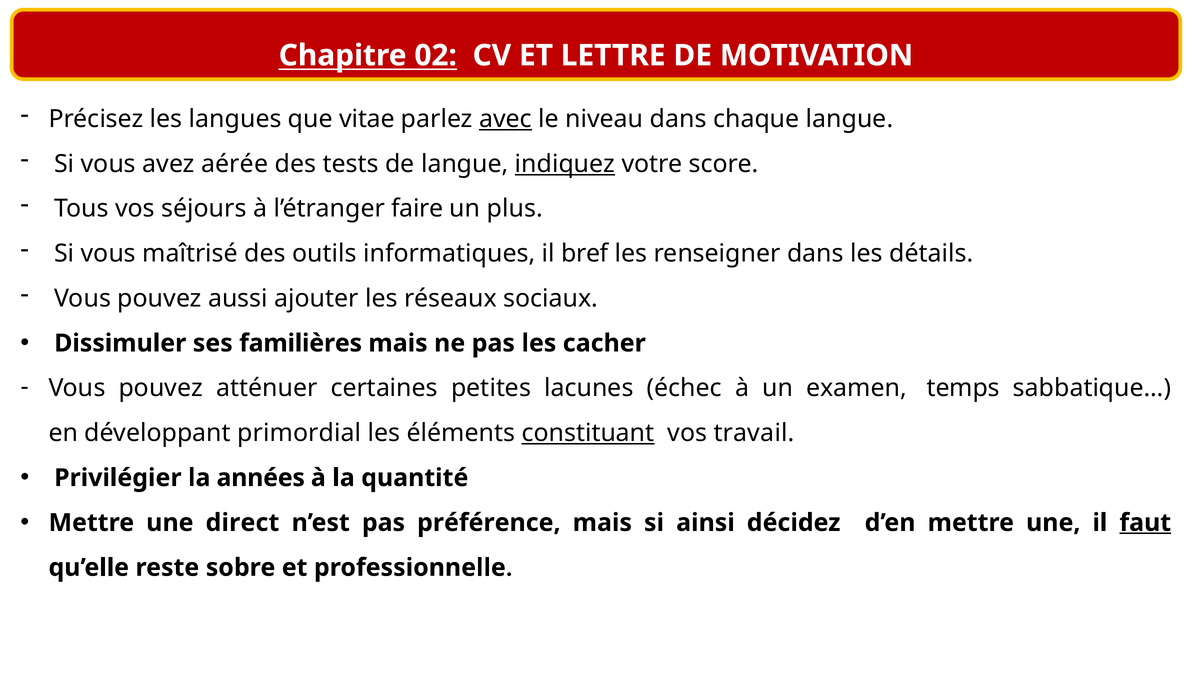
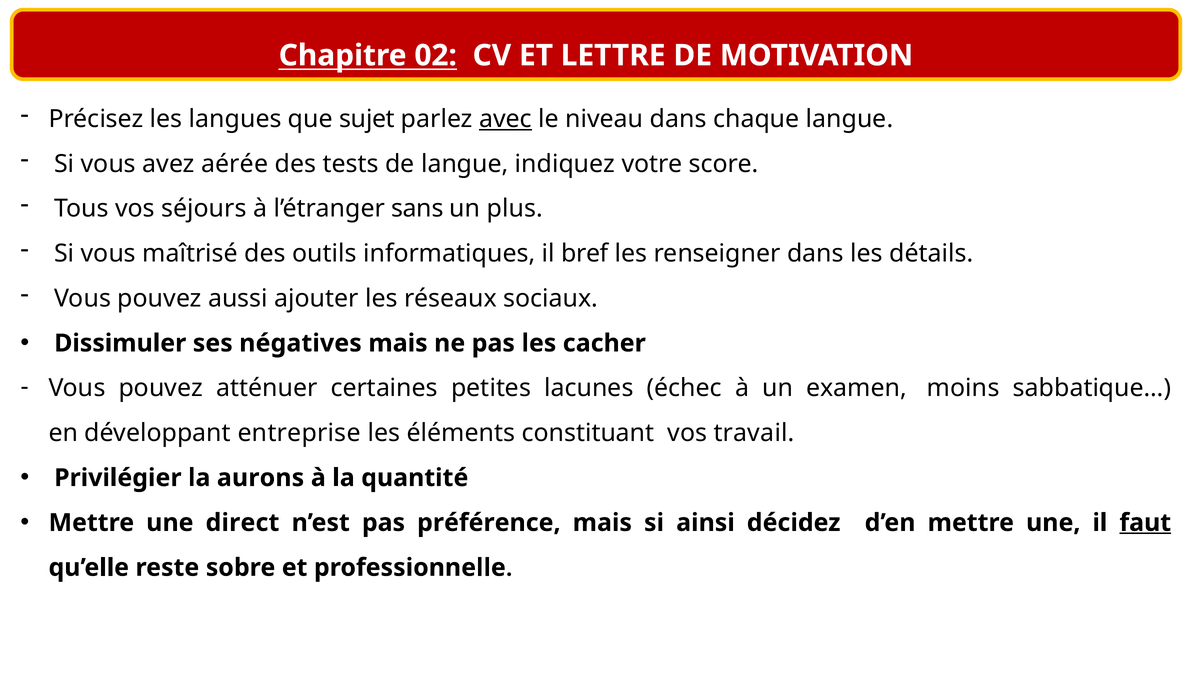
vitae: vitae -> sujet (367, 119)
indiquez underline: present -> none (565, 164)
faire: faire -> sans (417, 209)
familières: familières -> négatives (301, 343)
temps: temps -> moins (963, 388)
primordial: primordial -> entreprise (299, 433)
constituant underline: present -> none (588, 433)
années: années -> aurons (261, 478)
